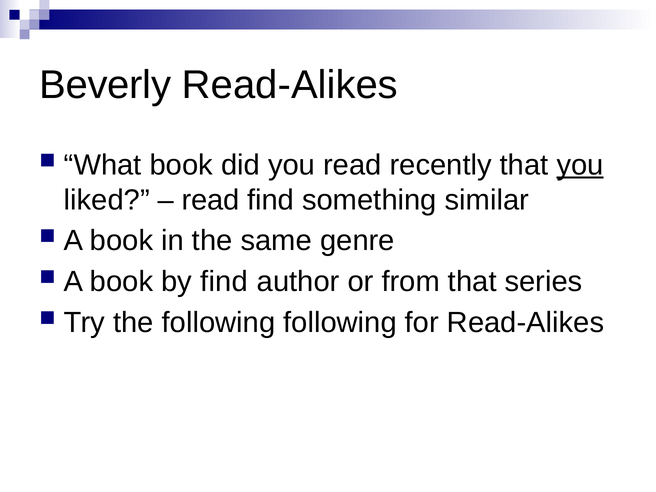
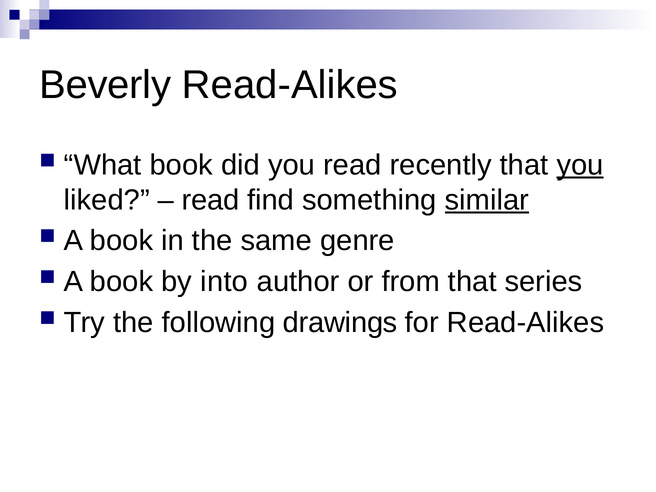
similar underline: none -> present (487, 200)
by find: find -> into (224, 282)
following following: following -> drawings (340, 322)
